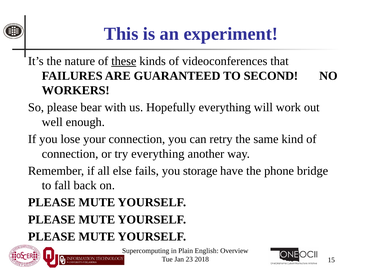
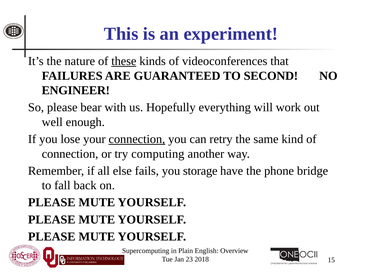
WORKERS: WORKERS -> ENGINEER (76, 91)
connection underline: none -> present (137, 139)
try everything: everything -> computing (158, 154)
